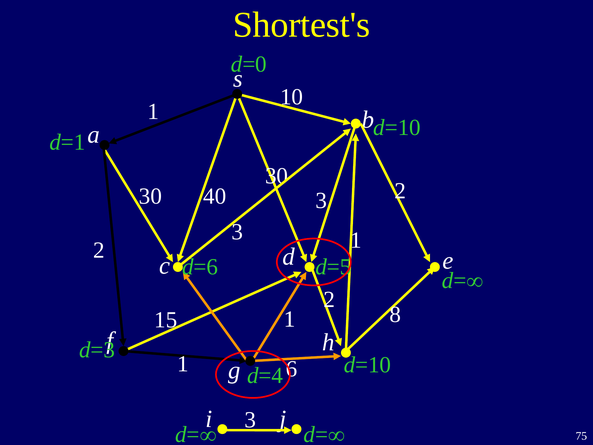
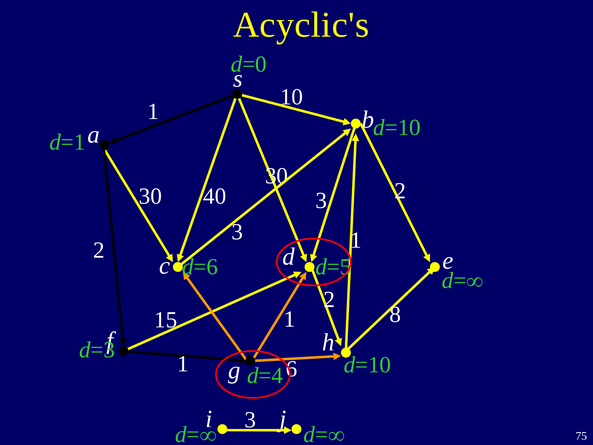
Shortest's: Shortest's -> Acyclic's (301, 25)
